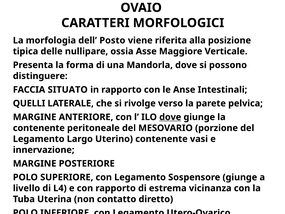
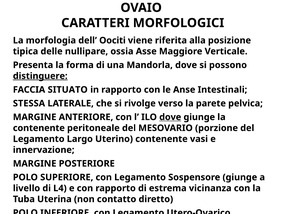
Posto: Posto -> Oociti (112, 40)
distinguere underline: none -> present (40, 76)
QUELLI: QUELLI -> STESSA (29, 103)
